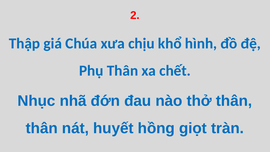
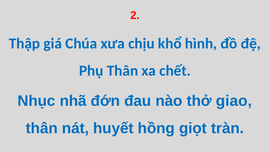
thở thân: thân -> giao (234, 101)
